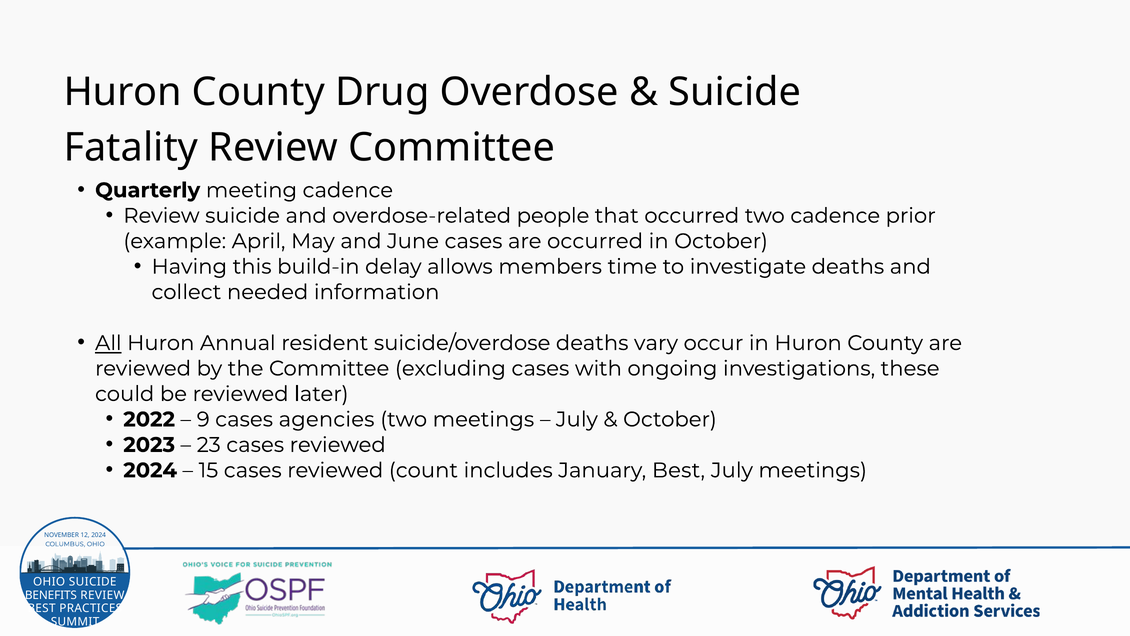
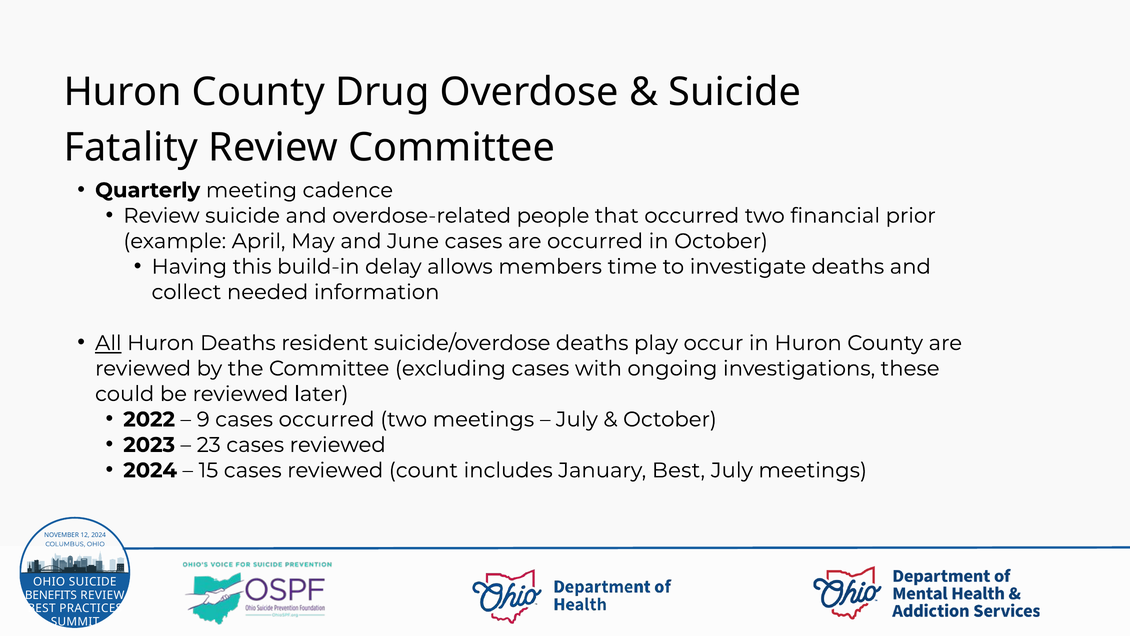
two cadence: cadence -> financial (835, 216)
Huron Annual: Annual -> Deaths (238, 343)
vary: vary -> play (656, 343)
cases agencies: agencies -> occurred (327, 419)
